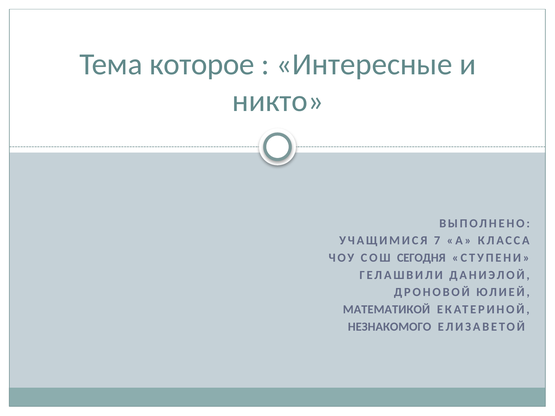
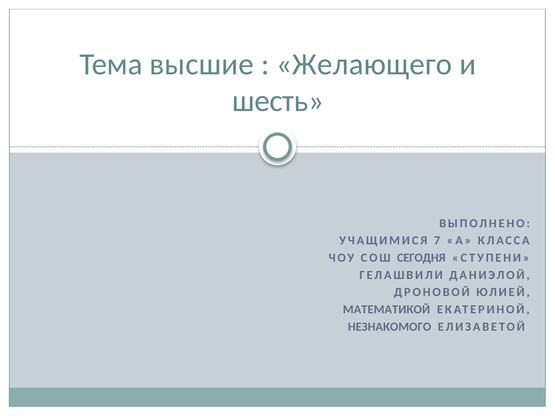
которое: которое -> высшие (202, 64)
Интересные: Интересные -> Желающего (364, 64)
никто: никто -> шесть (278, 101)
